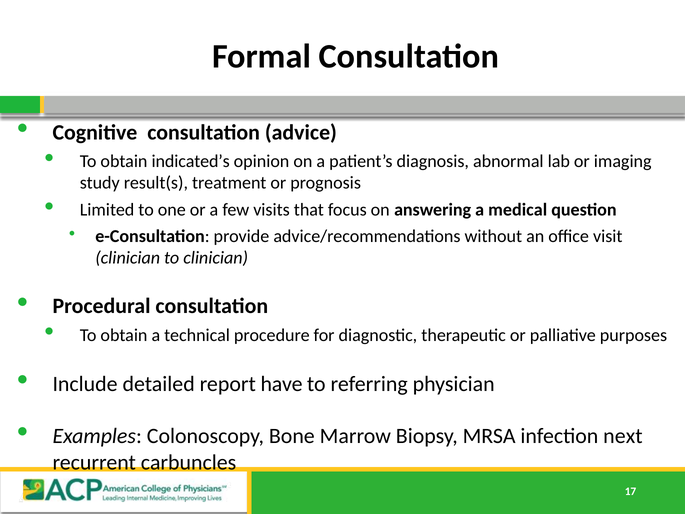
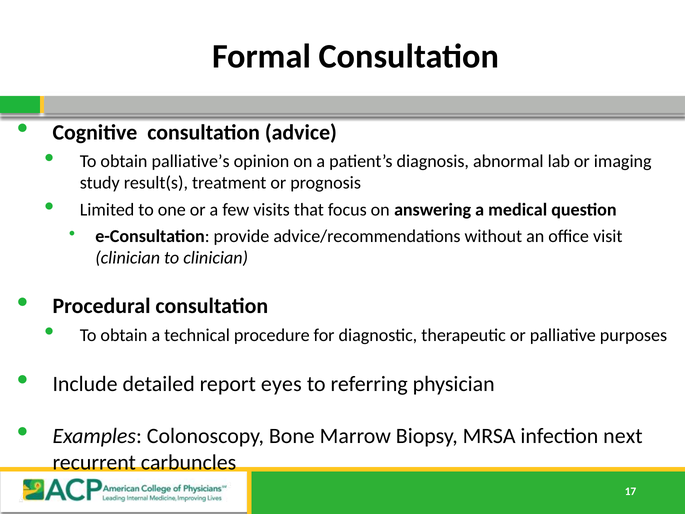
indicated’s: indicated’s -> palliative’s (191, 161)
have: have -> eyes (281, 384)
